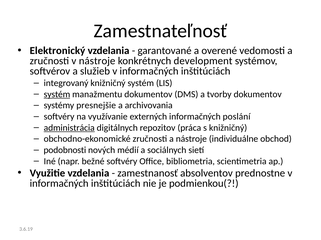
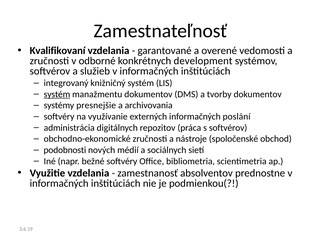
Elektronický: Elektronický -> Kvalifikovaní (58, 51)
v nástroje: nástroje -> odborné (97, 61)
administrácia underline: present -> none (69, 128)
s knižničný: knižničný -> softvérov (228, 128)
individuálne: individuálne -> spoločenské (234, 139)
